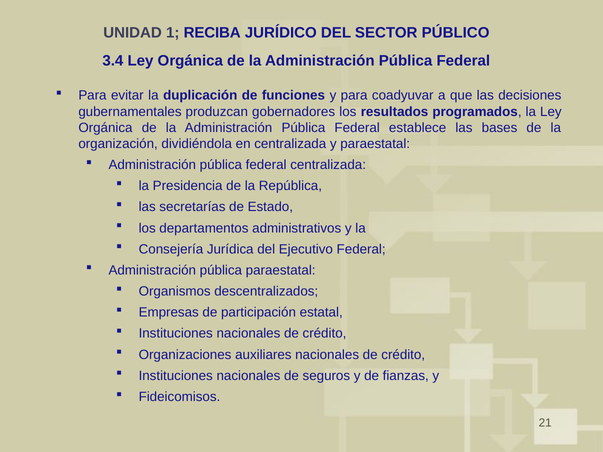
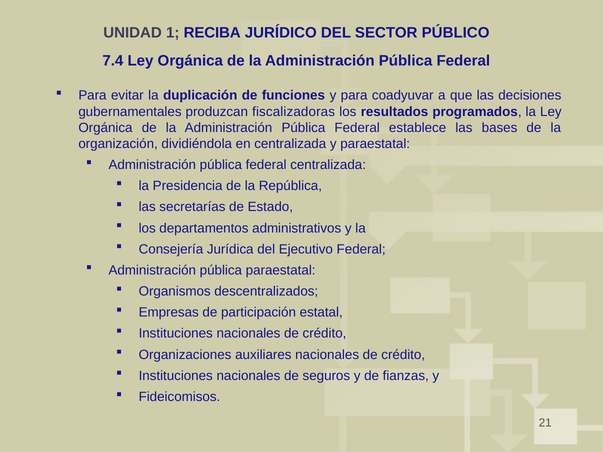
3.4: 3.4 -> 7.4 (113, 61)
gobernadores: gobernadores -> fiscalizadoras (294, 112)
